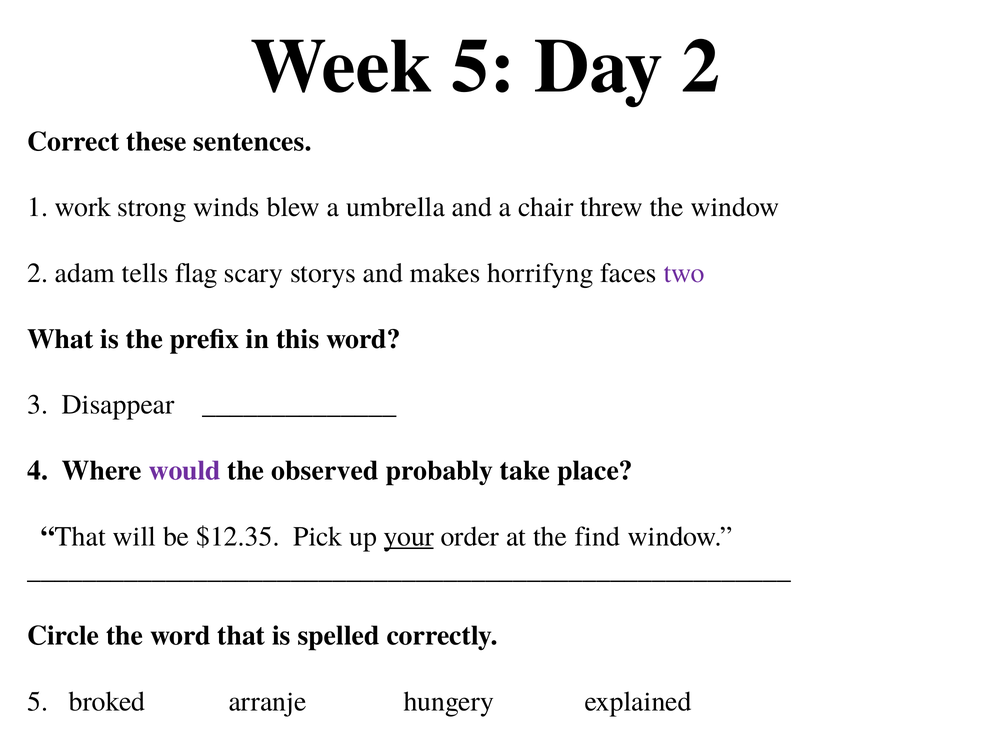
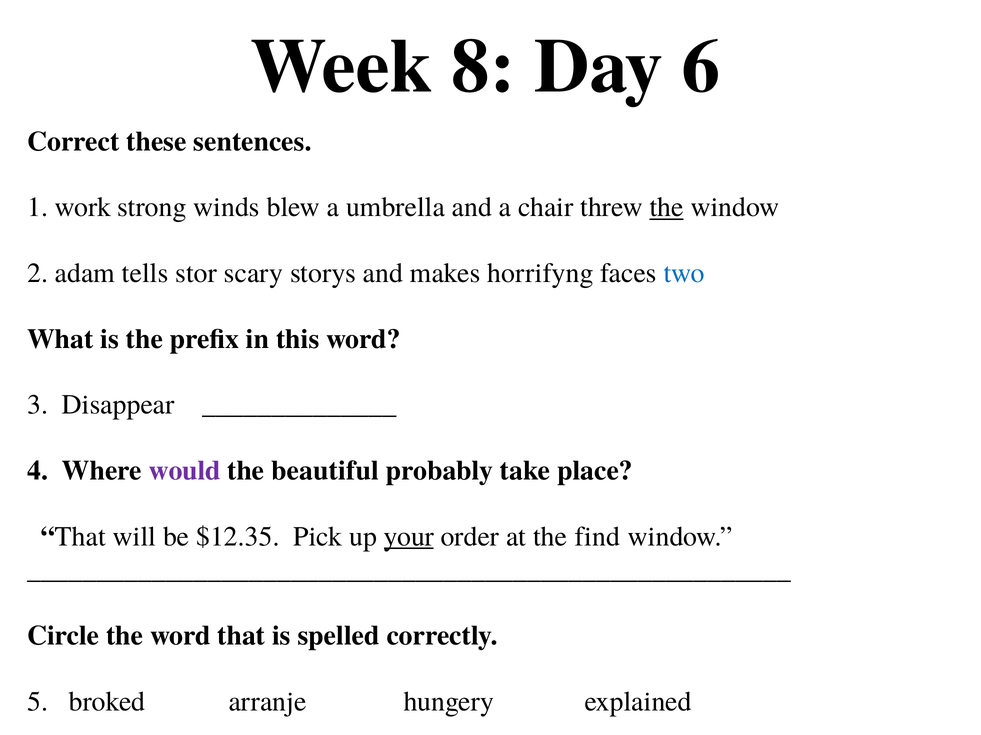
Week 5: 5 -> 8 (483, 67)
Day 2: 2 -> 6 (701, 67)
the underline: none -> present (667, 207)
flag: flag -> stor (196, 273)
two colour: purple -> blue (684, 273)
observed: observed -> beautiful (325, 471)
